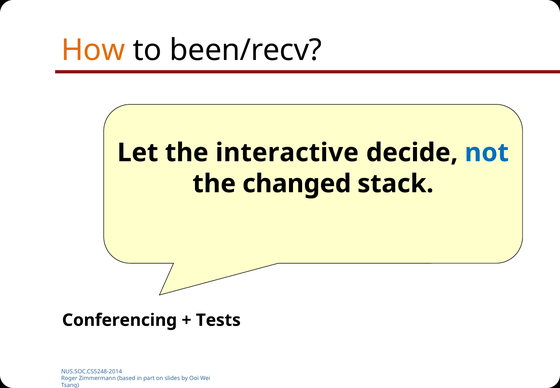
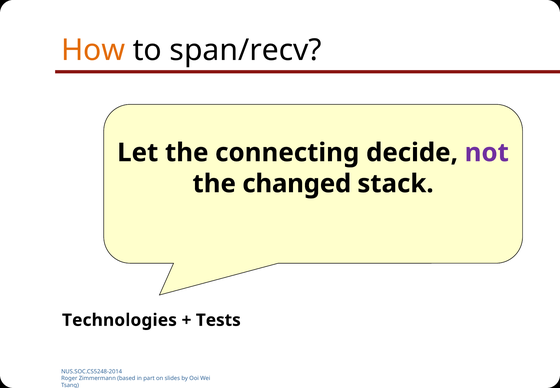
been/recv: been/recv -> span/recv (246, 50)
interactive: interactive -> connecting (287, 153)
not colour: blue -> purple (487, 153)
Conferencing: Conferencing -> Technologies (119, 320)
